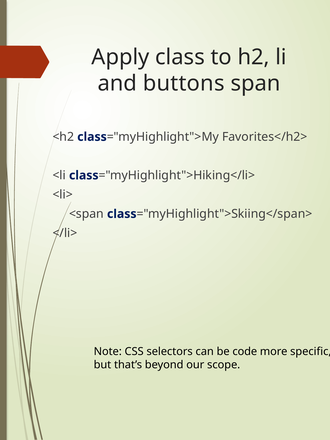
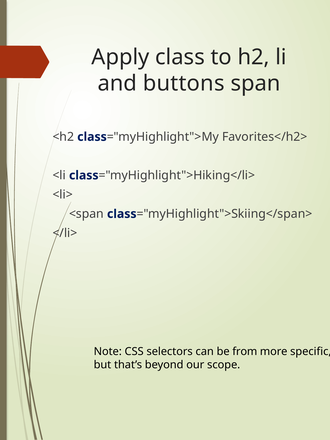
code: code -> from (245, 351)
